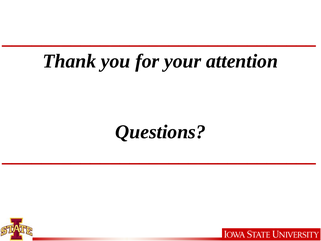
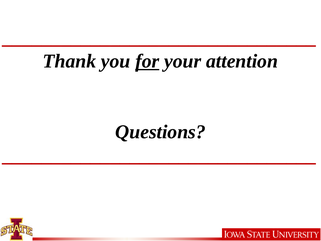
for underline: none -> present (147, 61)
